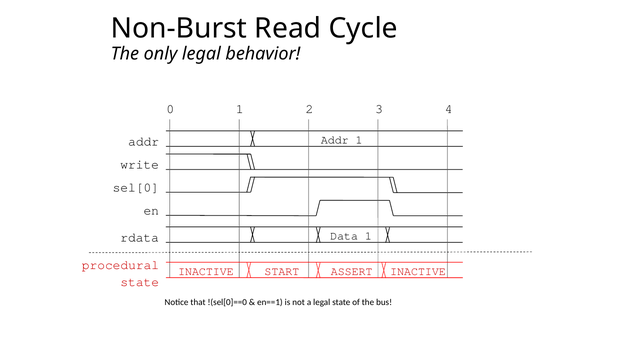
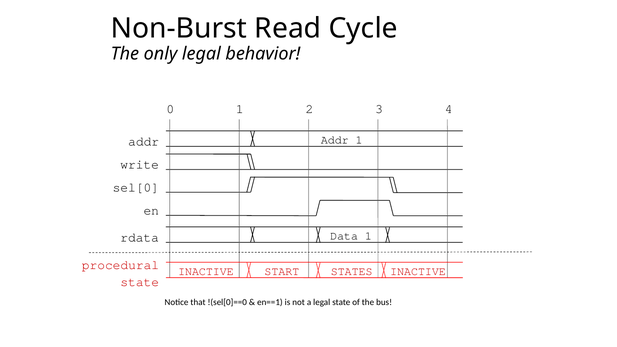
ASSERT: ASSERT -> STATES (352, 272)
